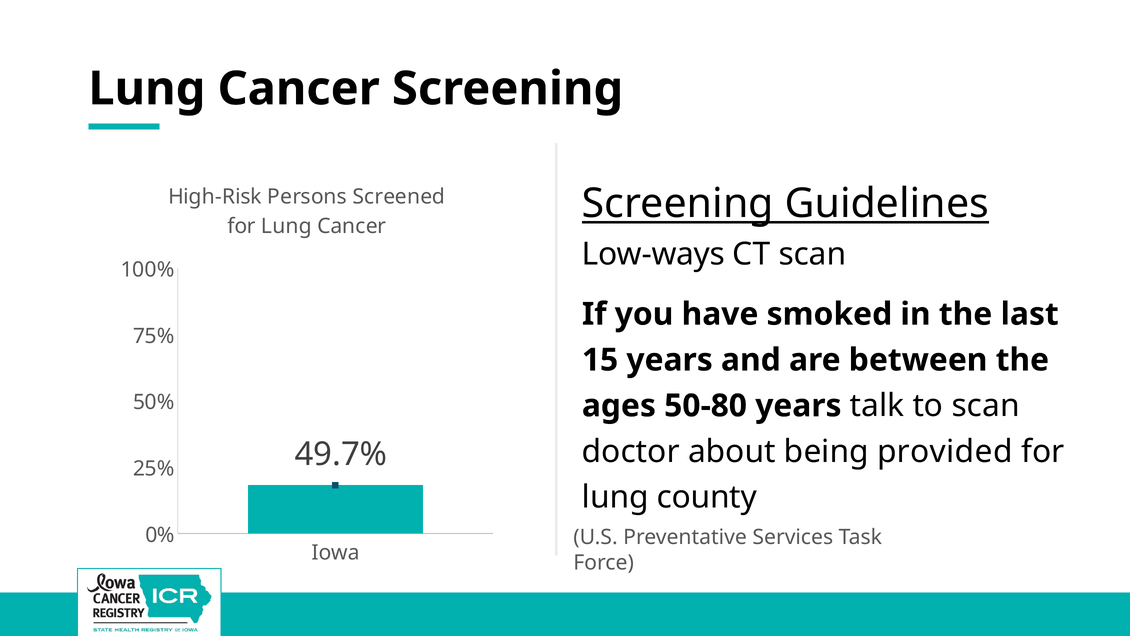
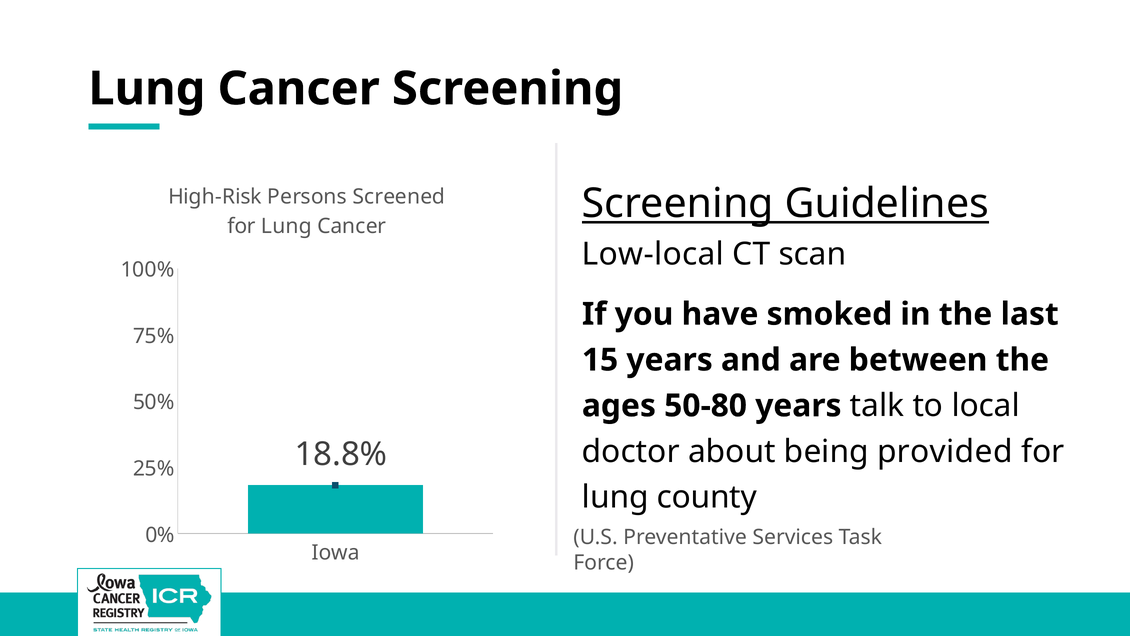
Low-ways: Low-ways -> Low-local (653, 254)
to scan: scan -> local (986, 406)
49.7%: 49.7% -> 18.8% (341, 454)
